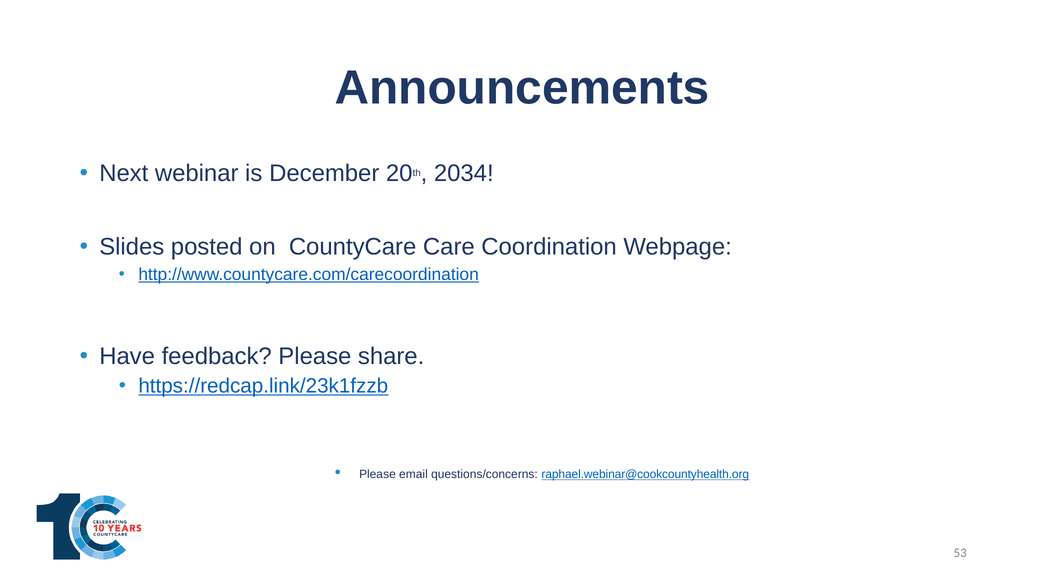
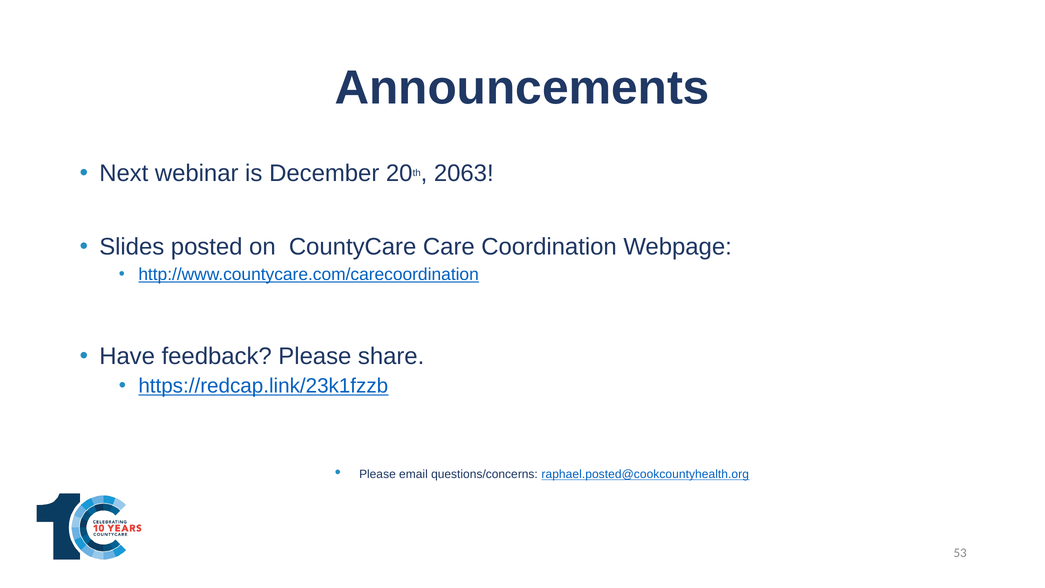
2034: 2034 -> 2063 (464, 173)
raphael.webinar@cookcountyhealth.org: raphael.webinar@cookcountyhealth.org -> raphael.posted@cookcountyhealth.org (645, 474)
